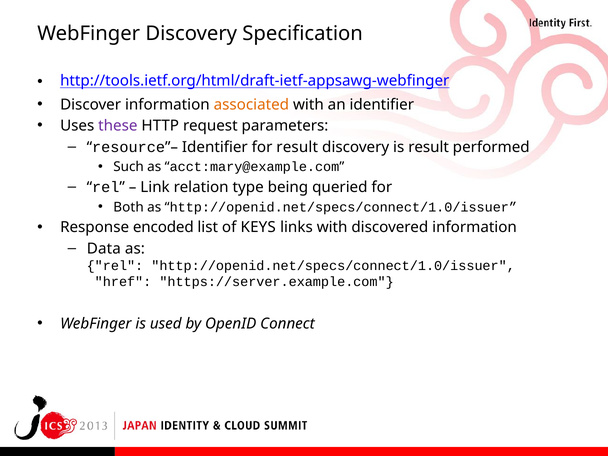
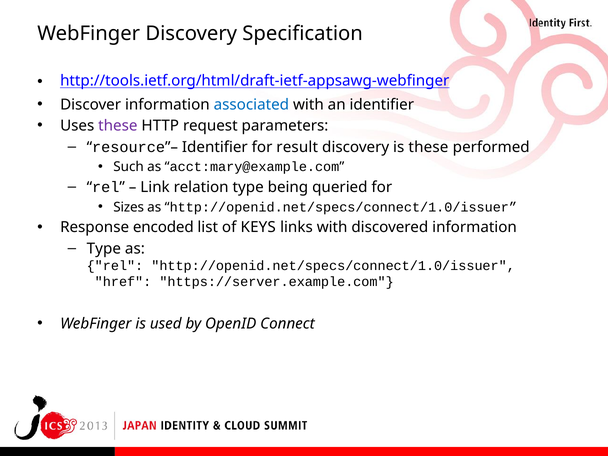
associated colour: orange -> blue (251, 104)
is result: result -> these (428, 147)
Both: Both -> Sizes (129, 207)
Data: Data -> Type (104, 249)
